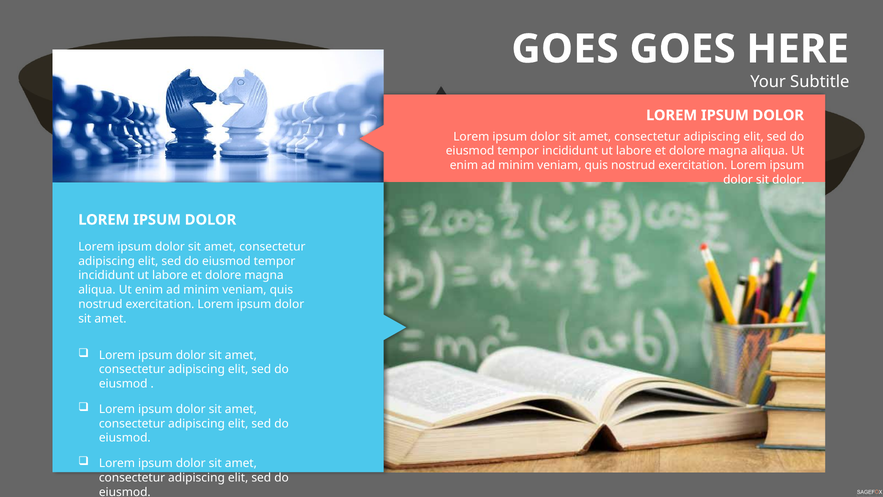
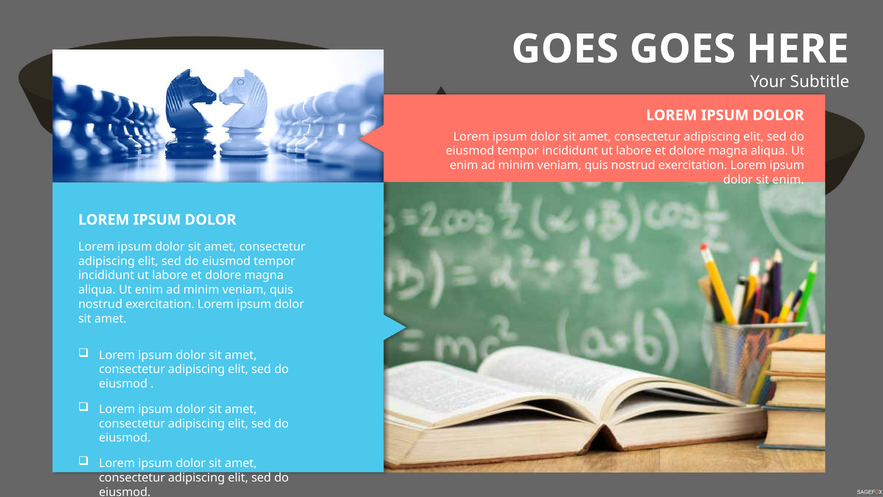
sit dolor: dolor -> enim (788, 180)
